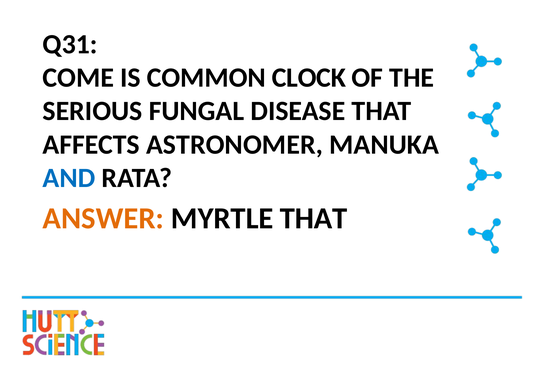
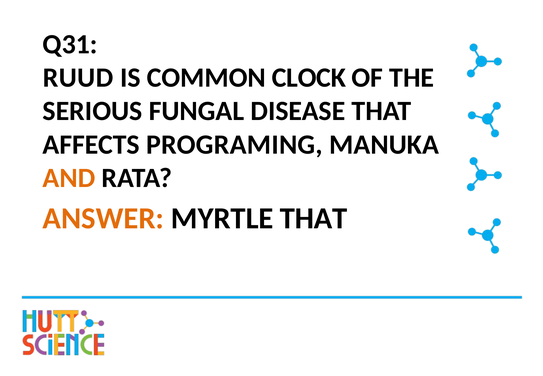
COME: COME -> RUUD (78, 78)
ASTRONOMER: ASTRONOMER -> PROGRAMING (234, 145)
AND colour: blue -> orange (69, 178)
